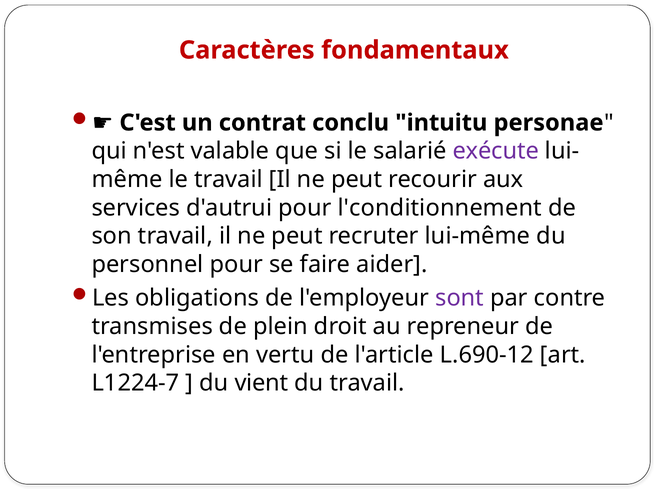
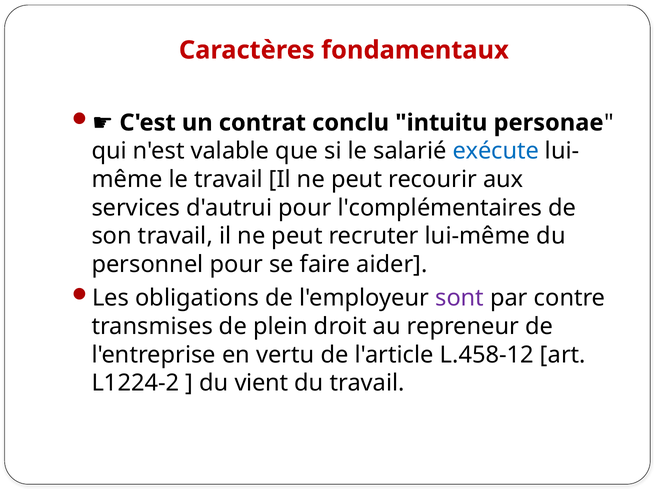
exécute colour: purple -> blue (496, 151)
l'conditionnement: l'conditionnement -> l'complémentaires (440, 208)
L.690-12: L.690-12 -> L.458-12 (487, 355)
L1224-7: L1224-7 -> L1224-2 (135, 383)
